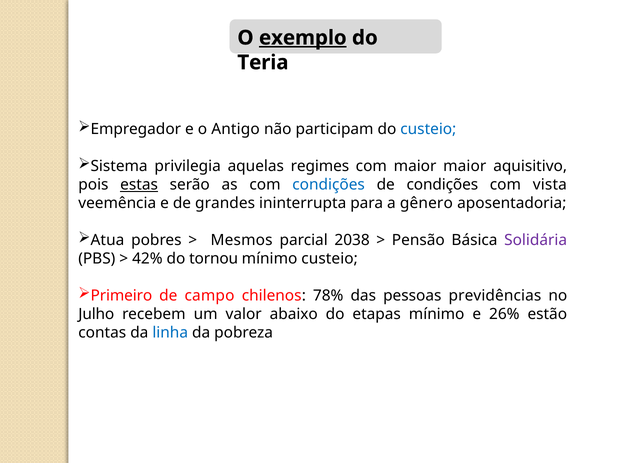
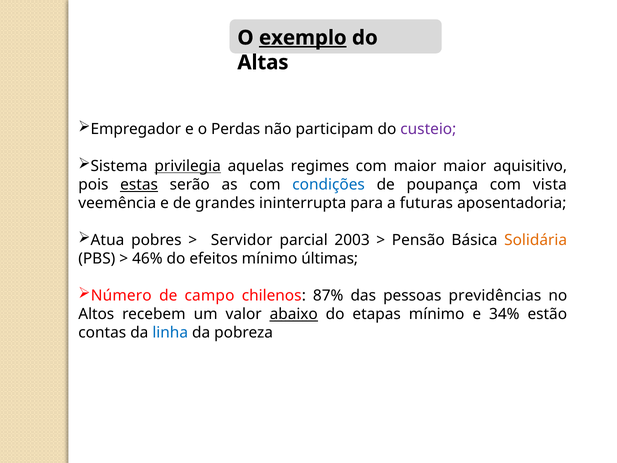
Teria: Teria -> Altas (263, 62)
Antigo: Antigo -> Perdas (236, 129)
custeio colour: blue -> purple (428, 129)
privilegia underline: none -> present (188, 166)
de condições: condições -> poupança (442, 185)
gênero: gênero -> futuras (426, 203)
Mesmos: Mesmos -> Servidor (242, 240)
2038: 2038 -> 2003 (352, 240)
Solidária colour: purple -> orange (536, 240)
42%: 42% -> 46% (147, 259)
tornou: tornou -> efeitos (214, 259)
mínimo custeio: custeio -> últimas (330, 259)
Primeiro: Primeiro -> Número (121, 296)
78%: 78% -> 87% (328, 296)
Julho: Julho -> Altos (96, 314)
abaixo underline: none -> present (294, 314)
26%: 26% -> 34% (504, 314)
